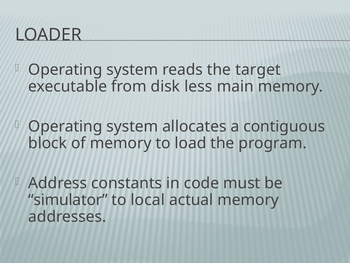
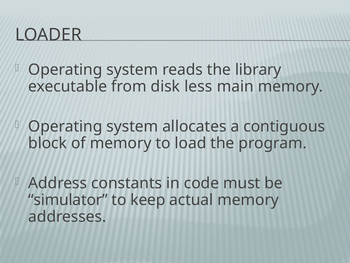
target: target -> library (258, 70)
local: local -> keep (148, 200)
